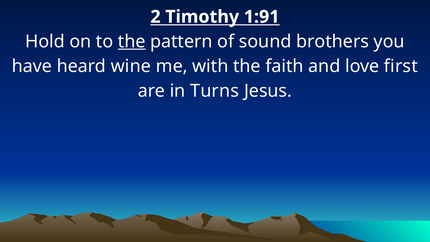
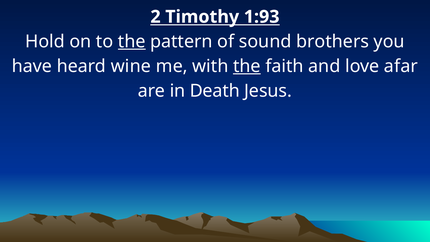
1:91: 1:91 -> 1:93 (262, 17)
the underline: none -> present (247, 66)
first: first -> afar (401, 66)
Turns: Turns -> Death (215, 91)
